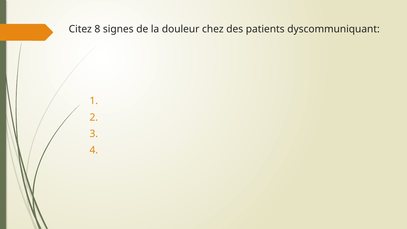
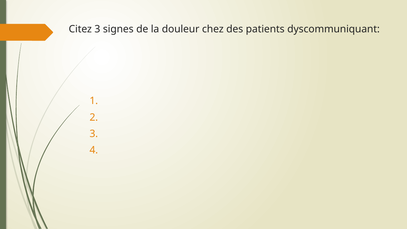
Citez 8: 8 -> 3 (97, 29)
